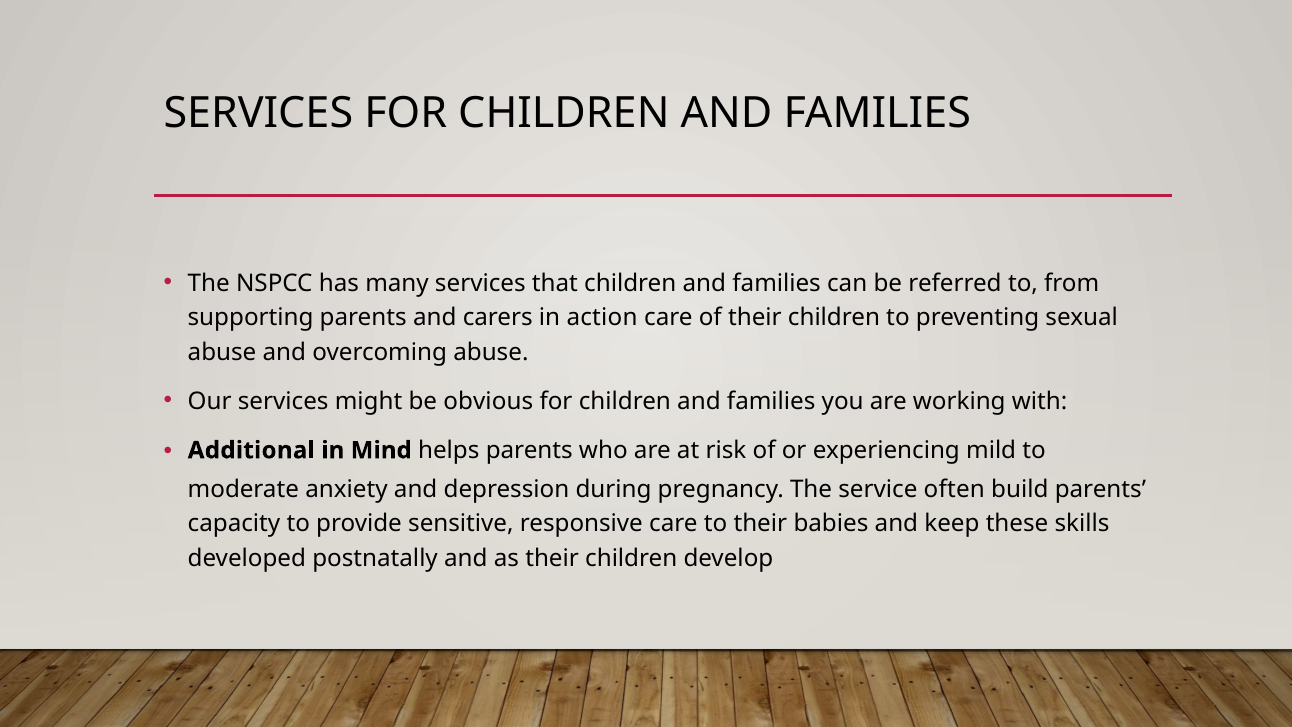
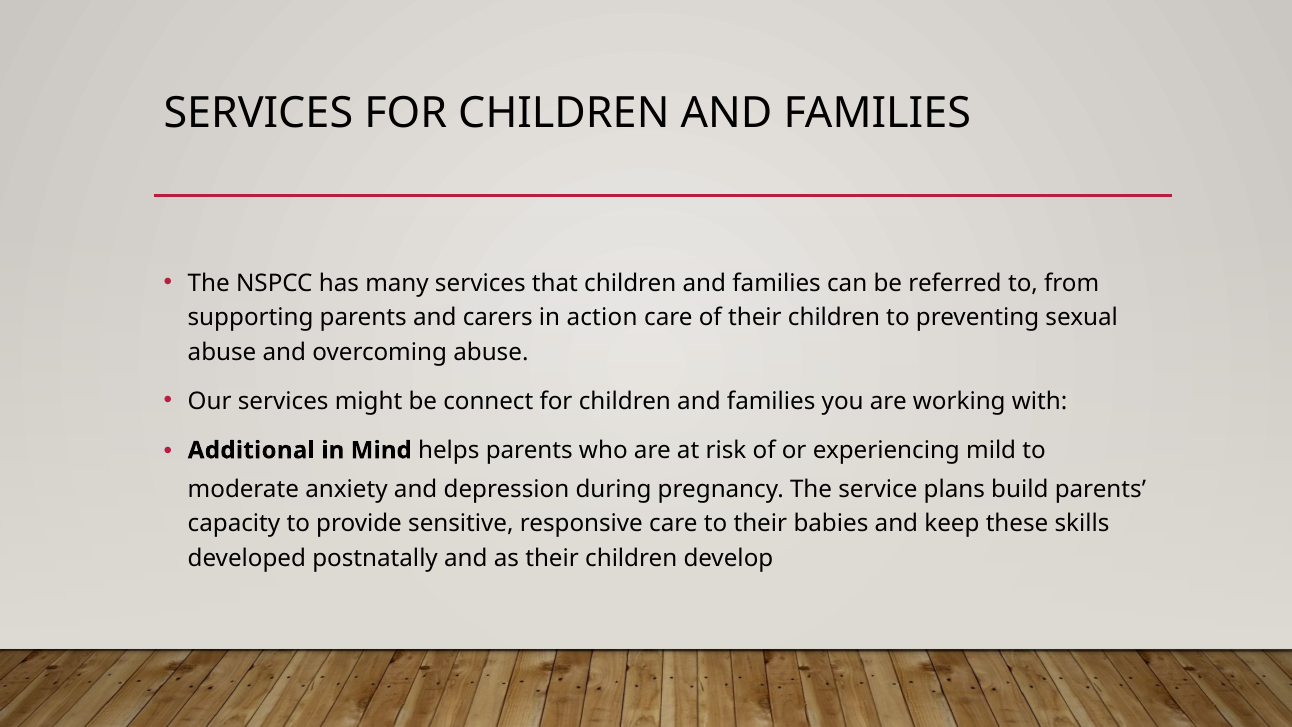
obvious: obvious -> connect (488, 401)
often: often -> plans (954, 489)
